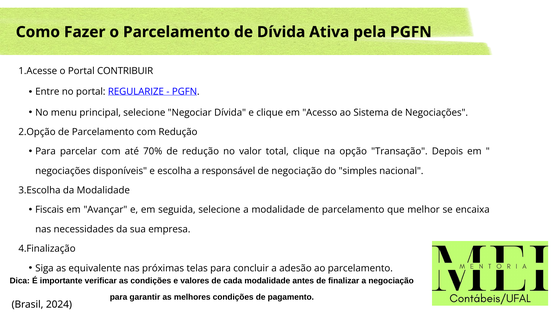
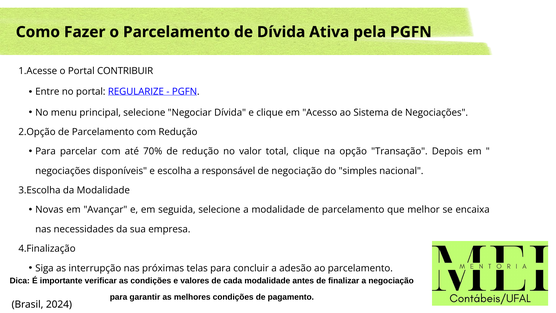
Fiscais: Fiscais -> Novas (49, 210)
equivalente: equivalente -> interrupção (95, 268)
